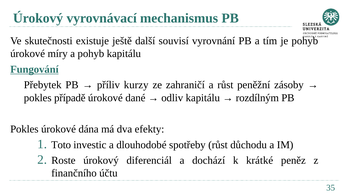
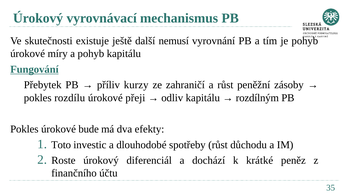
souvisí: souvisí -> nemusí (174, 41)
případě: případě -> rozdílu (70, 98)
dané: dané -> přeji (135, 98)
dána: dána -> bude (89, 129)
